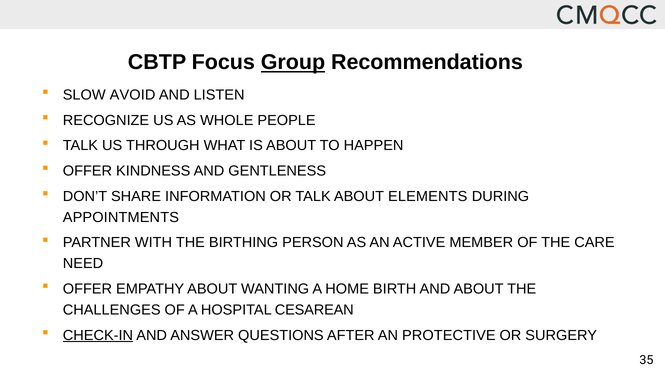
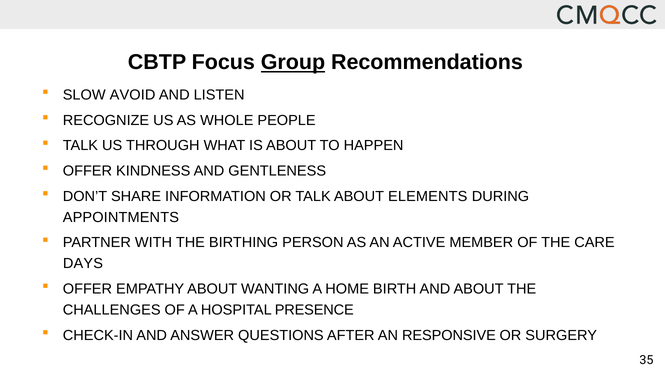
NEED: NEED -> DAYS (83, 264)
CESAREAN: CESAREAN -> PRESENCE (314, 310)
CHECK-IN underline: present -> none (98, 335)
PROTECTIVE: PROTECTIVE -> RESPONSIVE (449, 335)
